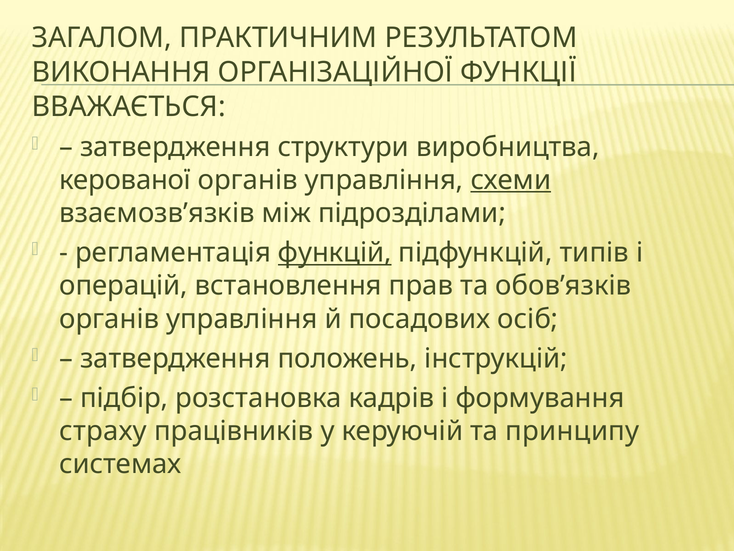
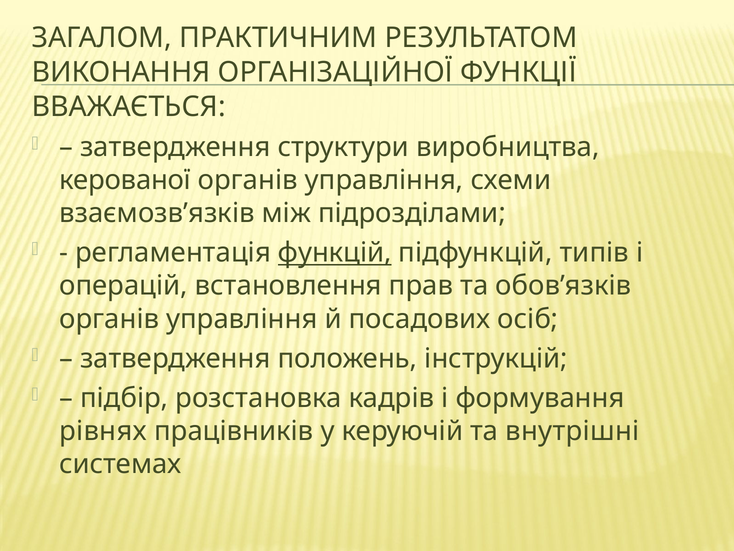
схеми underline: present -> none (511, 180)
страху: страху -> рівнях (103, 431)
принципу: принципу -> внутрішні (572, 431)
